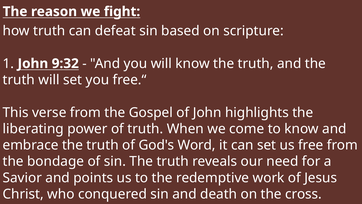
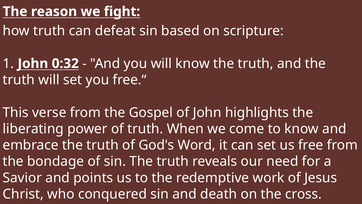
9:32: 9:32 -> 0:32 (65, 63)
